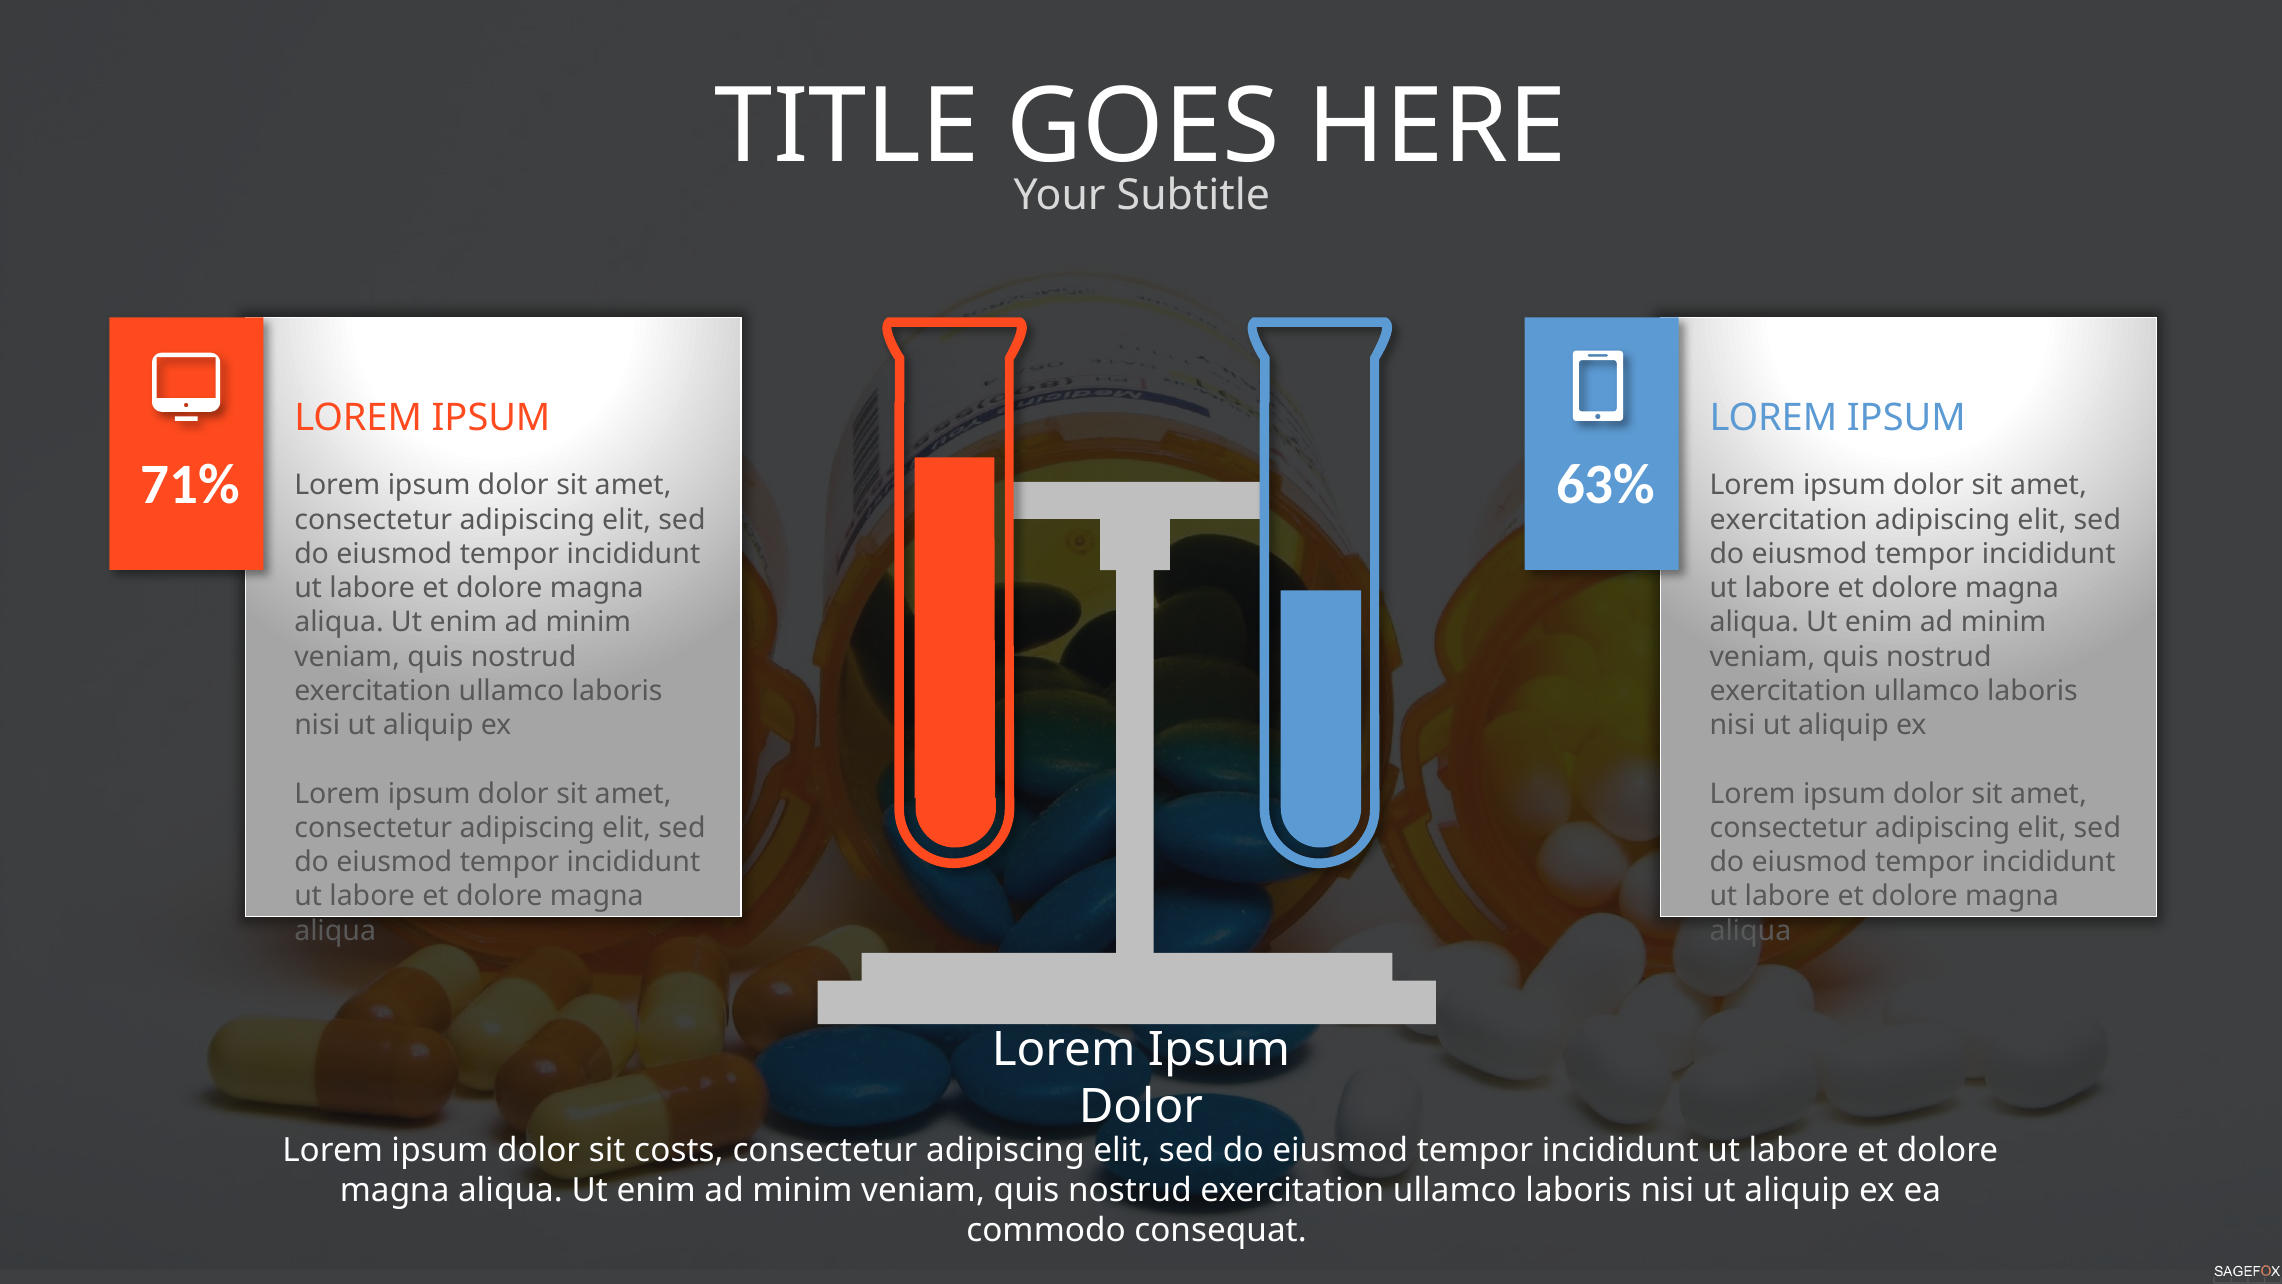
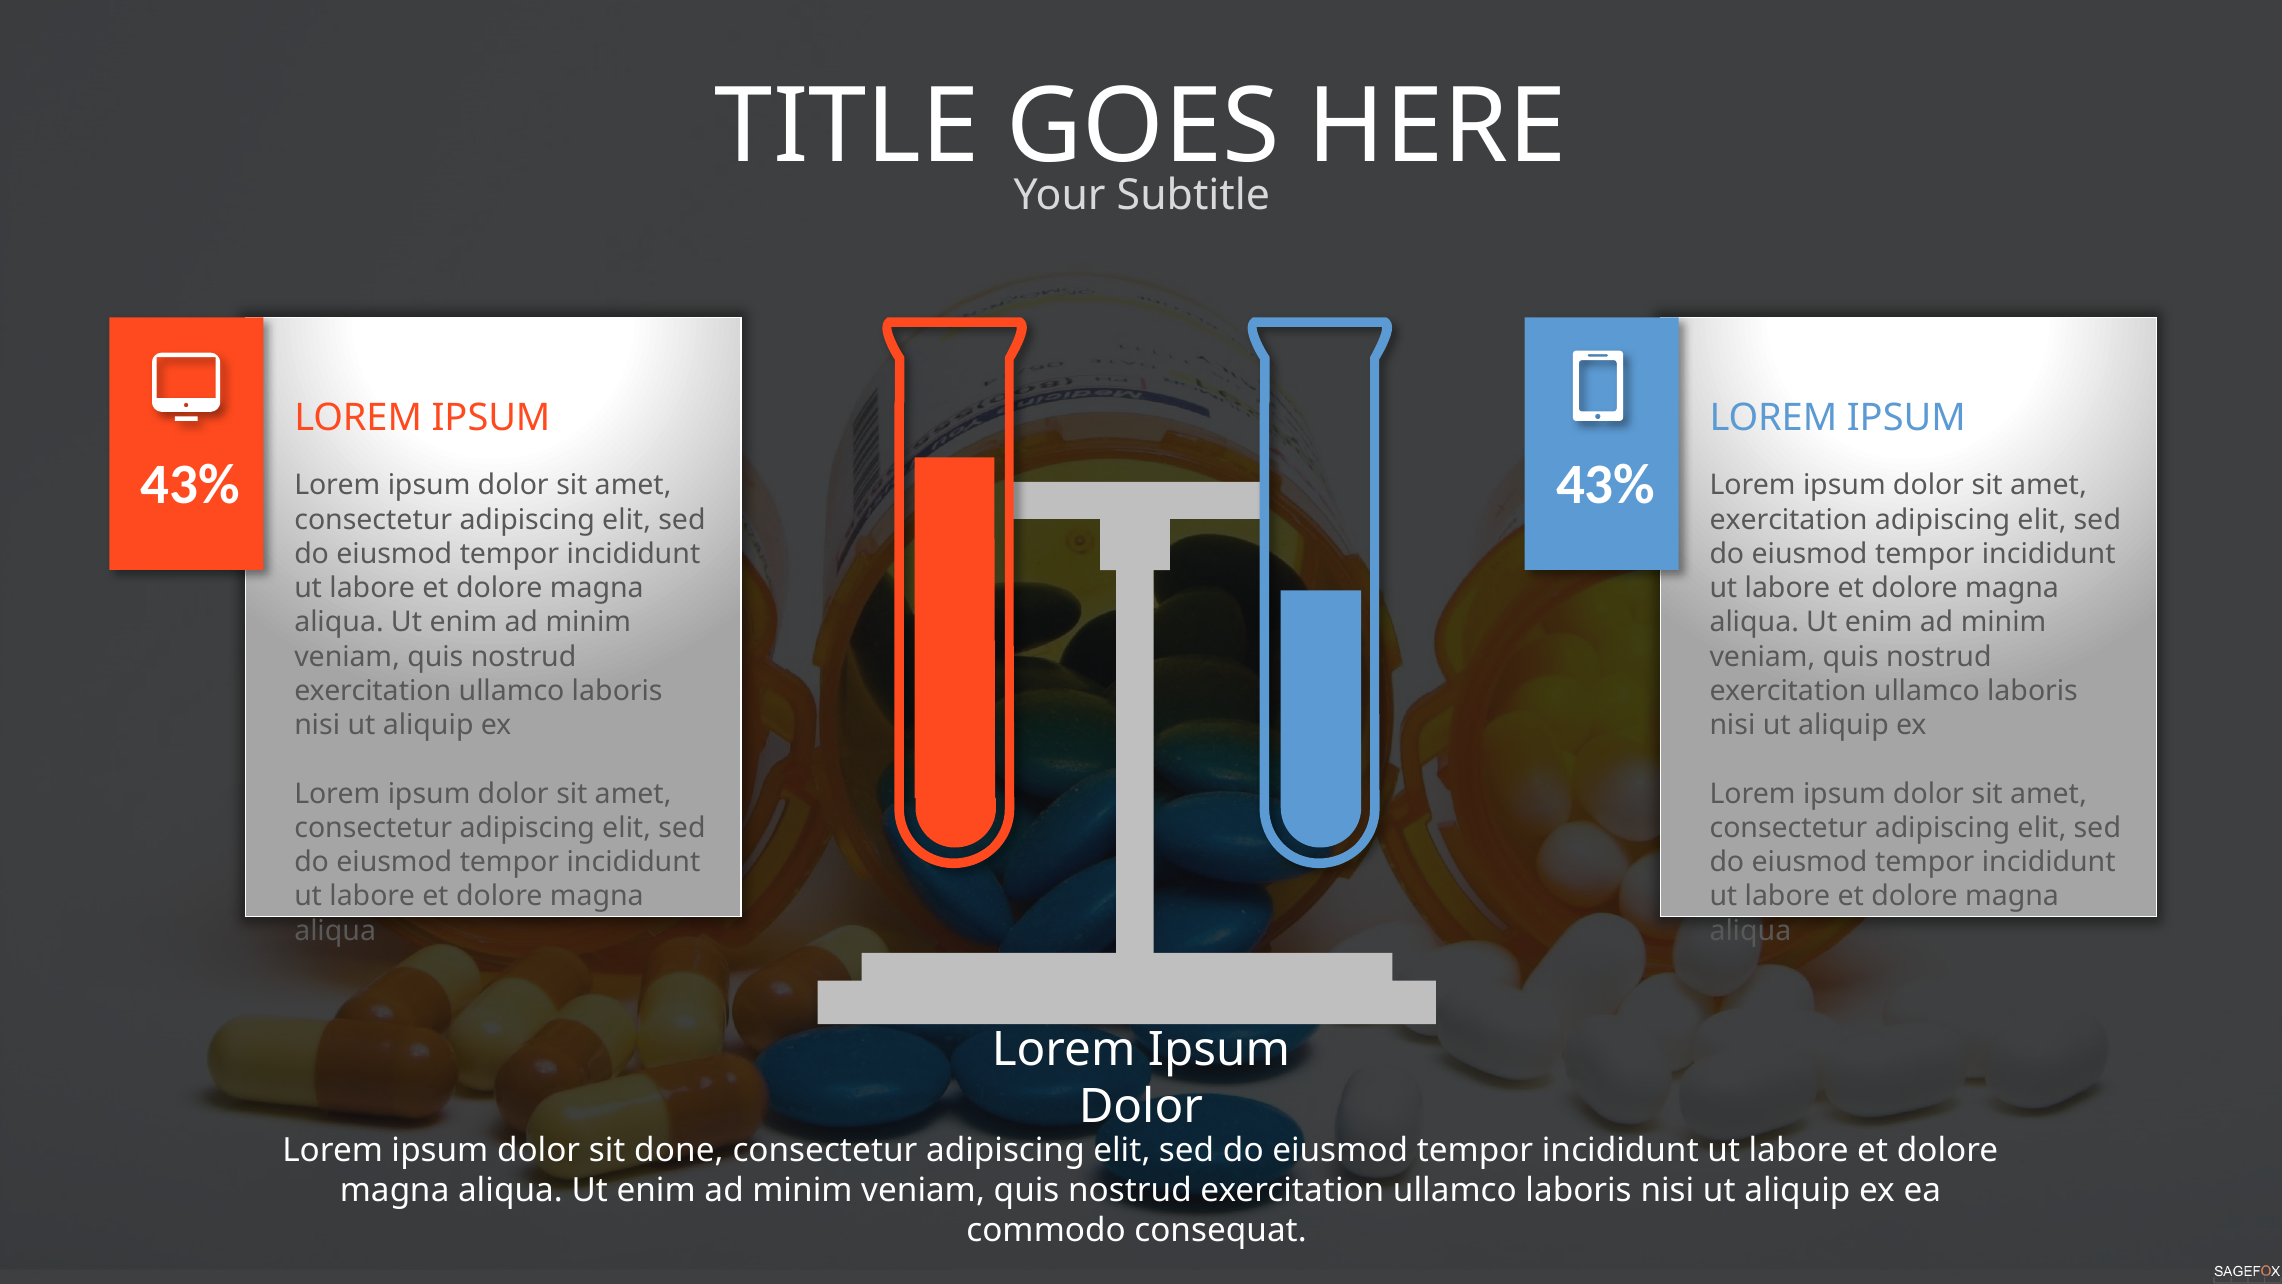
71%: 71% -> 43% (190, 485)
63%: 63% -> 43% (1606, 485)
costs: costs -> done (679, 1150)
